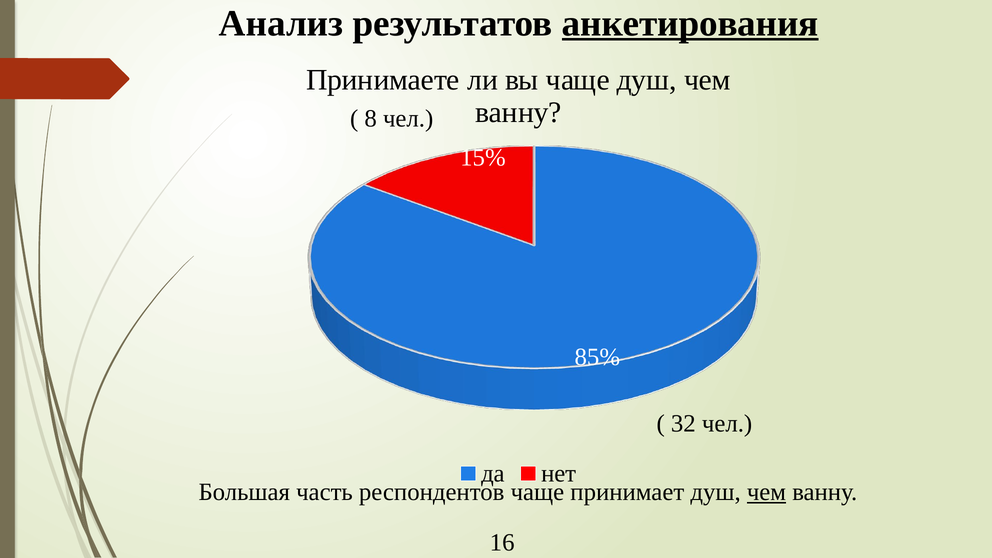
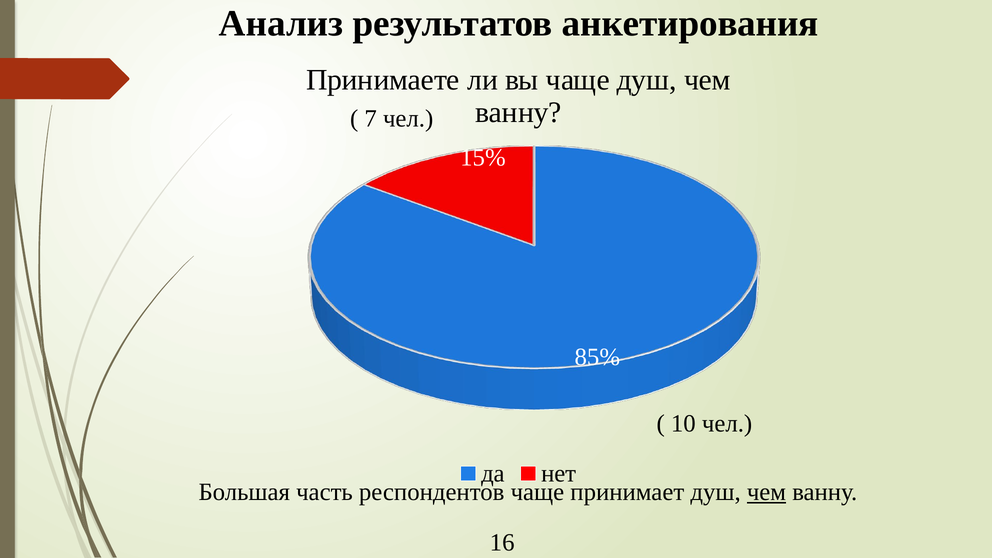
анкетирования underline: present -> none (690, 23)
8: 8 -> 7 (371, 119)
32: 32 -> 10 (683, 424)
